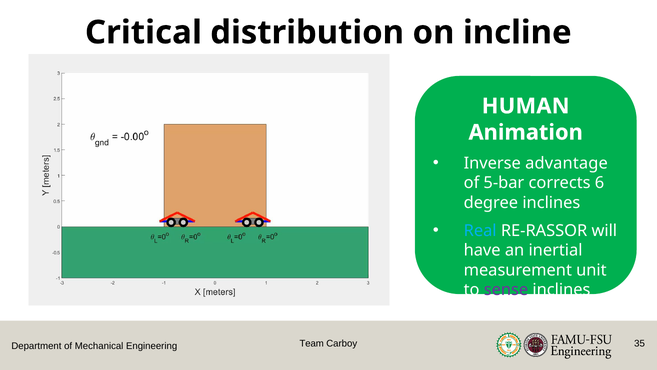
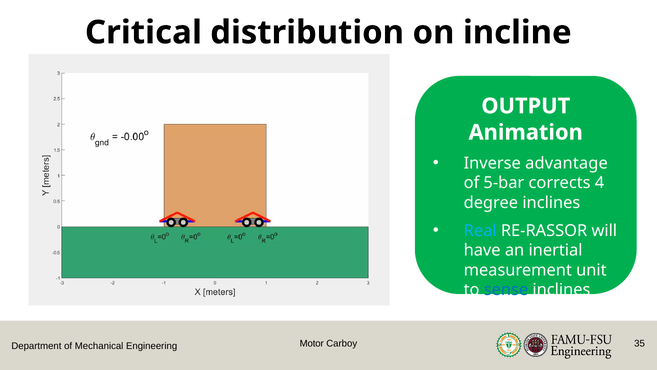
HUMAN: HUMAN -> OUTPUT (526, 106)
6: 6 -> 4 (600, 183)
sense colour: purple -> blue (506, 290)
Team: Team -> Motor (312, 343)
